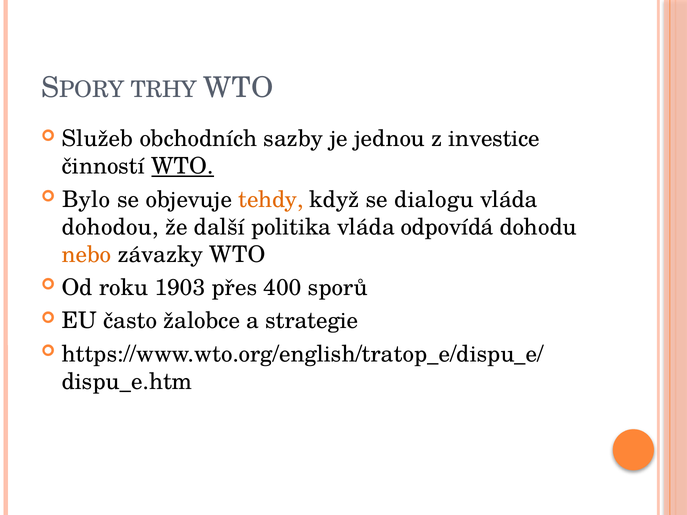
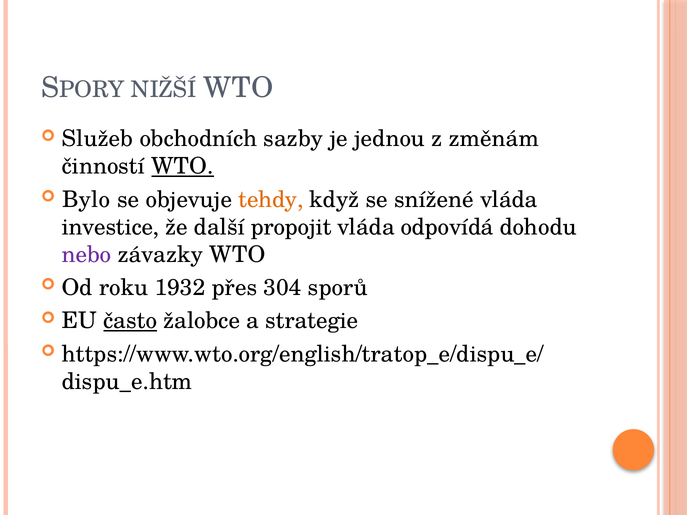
TRHY: TRHY -> NIŽŠÍ (164, 90)
investice: investice -> změnám (494, 139)
dialogu: dialogu -> snížené (434, 200)
dohodou: dohodou -> investice (110, 227)
politika: politika -> propojit (291, 227)
nebo colour: orange -> purple (87, 255)
1903: 1903 -> 1932 (180, 288)
400: 400 -> 304 (283, 288)
často underline: none -> present (130, 321)
